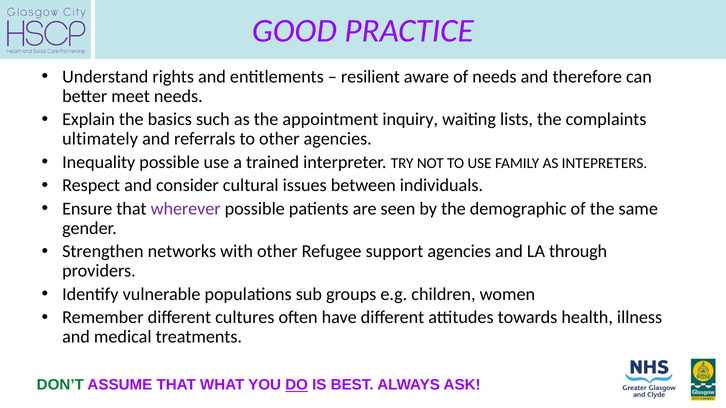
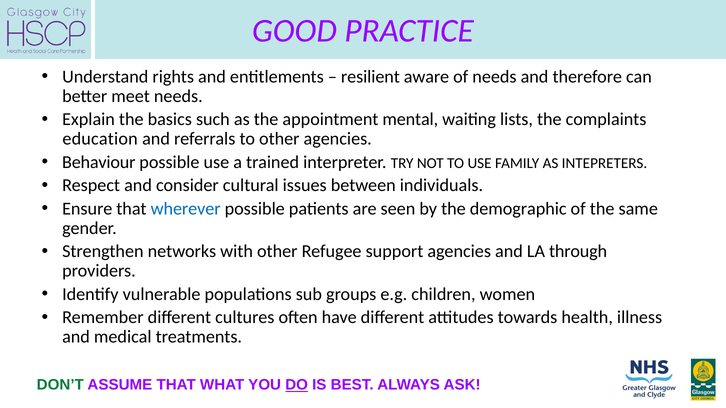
inquiry: inquiry -> mental (410, 120)
ultimately: ultimately -> education (100, 139)
Inequality: Inequality -> Behaviour (99, 162)
wherever colour: purple -> blue (186, 209)
